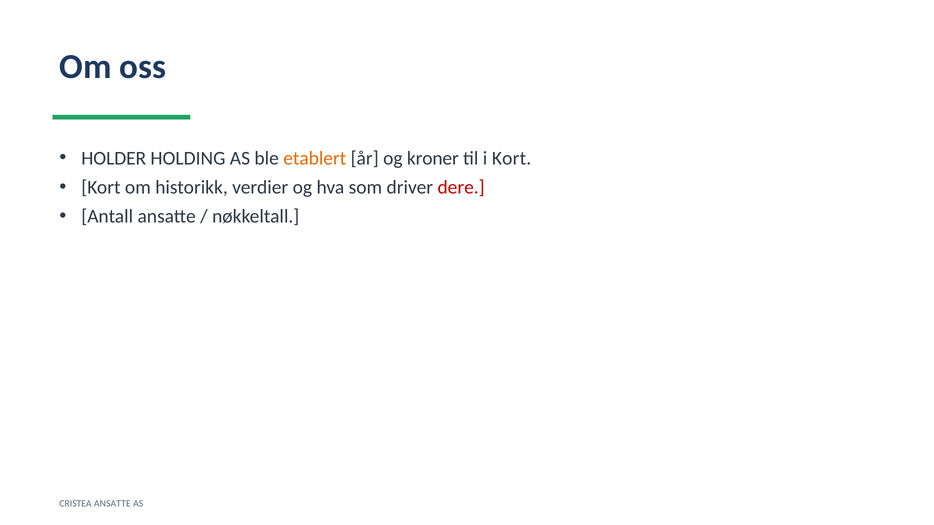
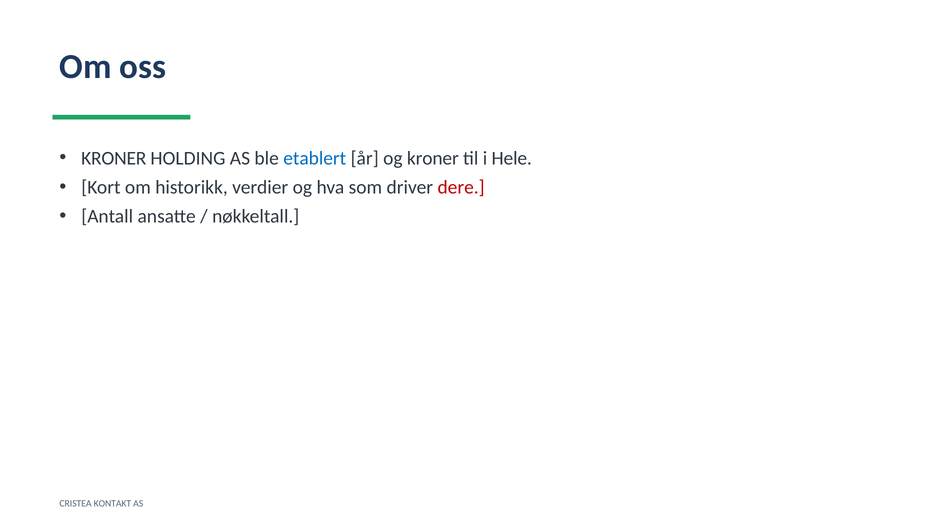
HOLDER: HOLDER -> KRONER (114, 158)
etablert colour: orange -> blue (315, 158)
i Kort: Kort -> Hele (512, 158)
CRISTEA ANSATTE: ANSATTE -> KONTAKT (112, 504)
